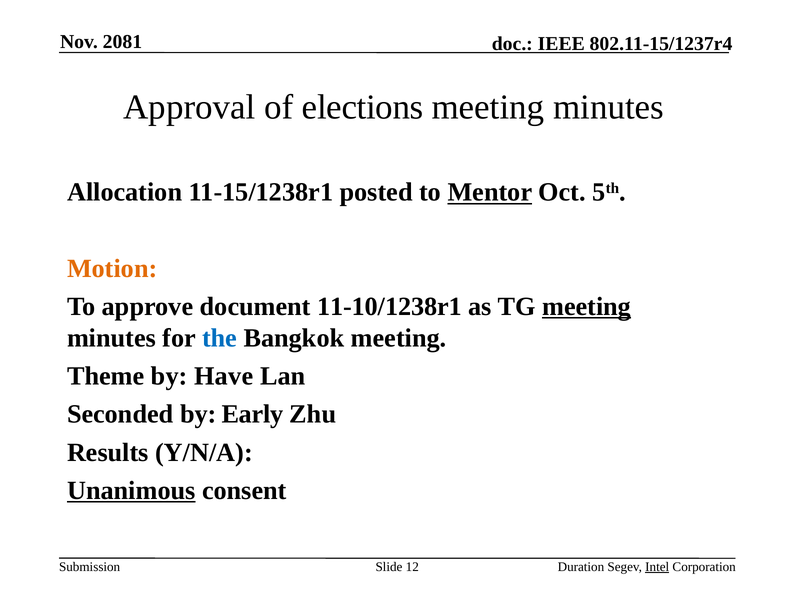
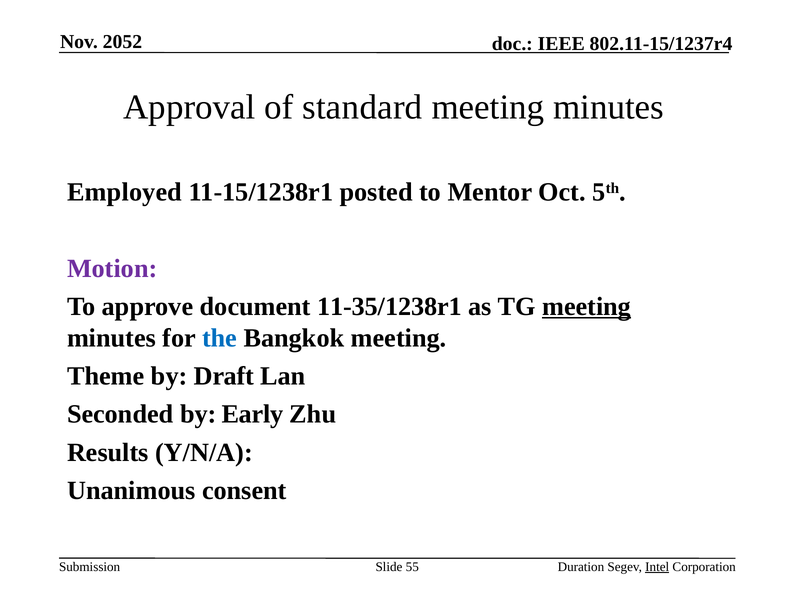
2081: 2081 -> 2052 (122, 42)
elections: elections -> standard (362, 107)
Allocation: Allocation -> Employed (125, 192)
Mentor underline: present -> none (490, 192)
Motion colour: orange -> purple (112, 268)
11-10/1238r1: 11-10/1238r1 -> 11-35/1238r1 (389, 307)
Have: Have -> Draft (224, 376)
Unanimous underline: present -> none (131, 490)
12: 12 -> 55 (412, 567)
